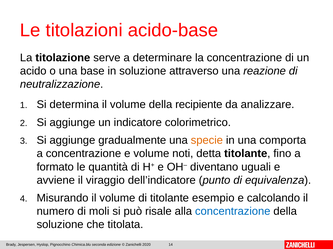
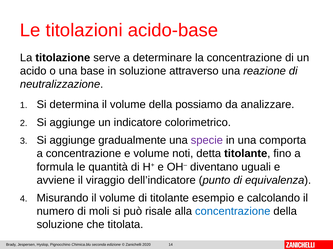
recipiente: recipiente -> possiamo (199, 105)
specie colour: orange -> purple (207, 141)
formato: formato -> formula (55, 167)
